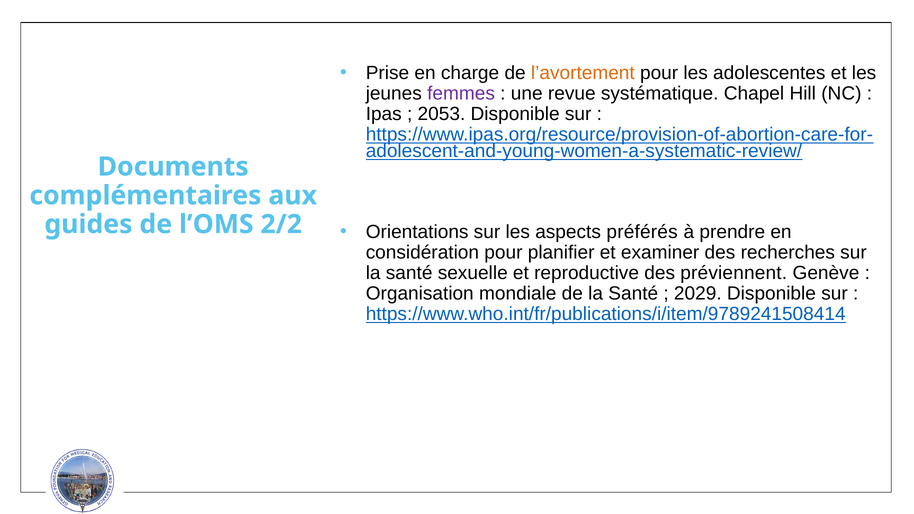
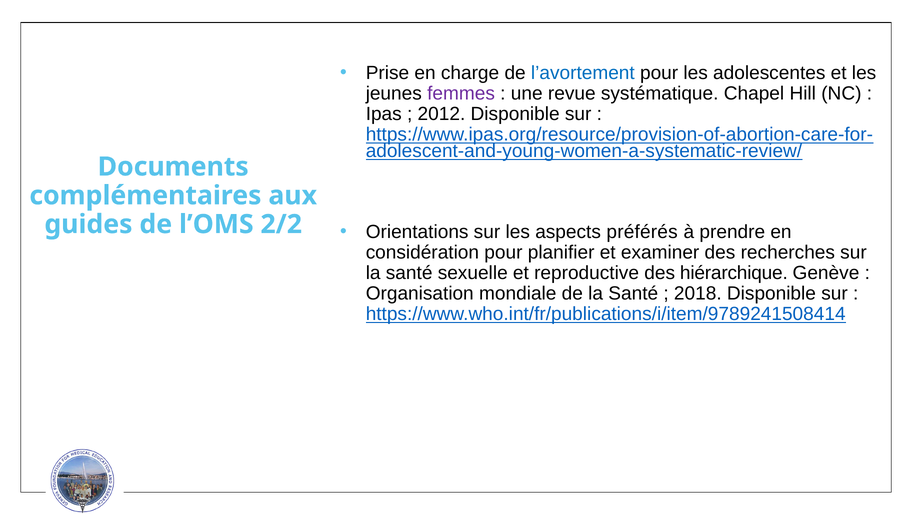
l’avortement colour: orange -> blue (583, 73)
2053: 2053 -> 2012 (441, 114)
préviennent: préviennent -> hiérarchique (734, 273)
2029: 2029 -> 2018 (698, 294)
